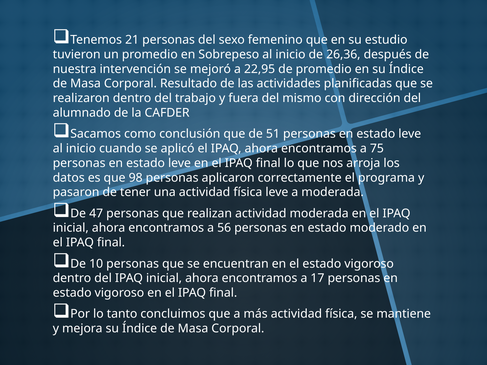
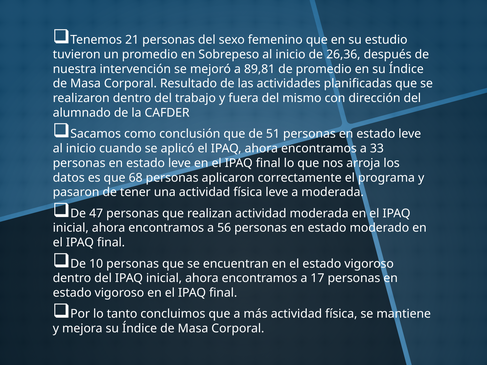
22,95: 22,95 -> 89,81 (260, 69)
75: 75 -> 33 (377, 149)
98: 98 -> 68 (136, 178)
